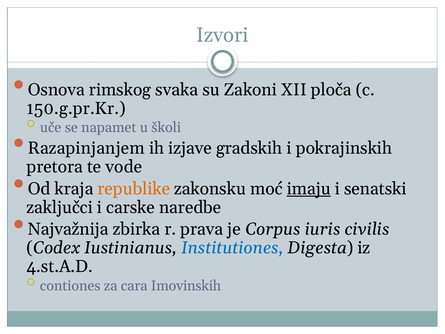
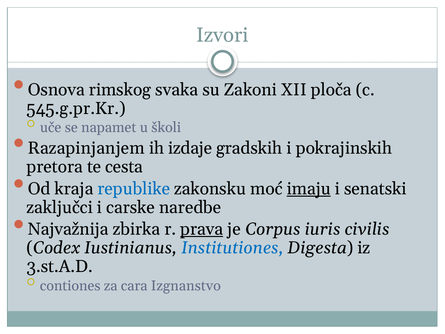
150.g.pr.Kr: 150.g.pr.Kr -> 545.g.pr.Kr (76, 108)
izjave: izjave -> izdaje (190, 148)
vode: vode -> cesta (124, 167)
republike colour: orange -> blue (134, 189)
prava underline: none -> present (202, 229)
4.st.A.D: 4.st.A.D -> 3.st.A.D (60, 266)
Imovinskih: Imovinskih -> Izgnanstvo (186, 286)
